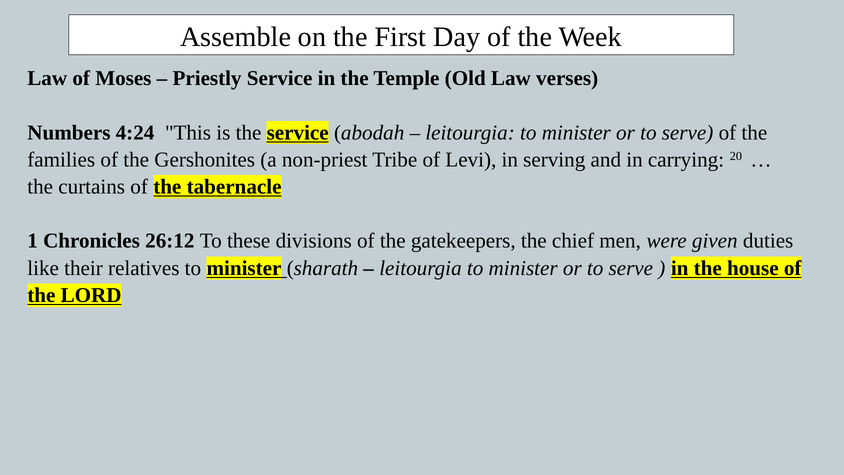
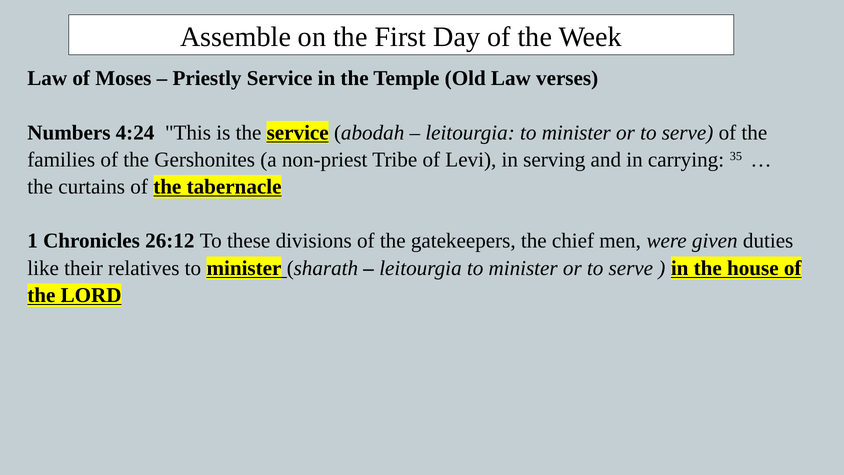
20: 20 -> 35 (736, 156)
